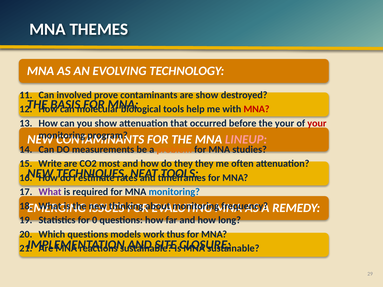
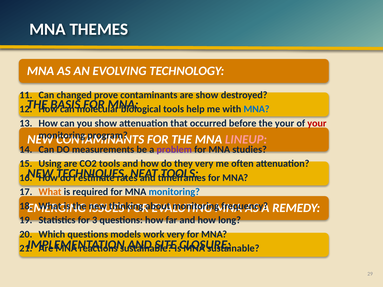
involved: involved -> changed (74, 95)
MNA colour: red -> blue (257, 109)
problem colour: orange -> purple (174, 150)
Write: Write -> Using (50, 164)
CO2 most: most -> tools (110, 164)
they they: they -> very (204, 164)
What colour: purple -> orange (50, 192)
0: 0 -> 3 (95, 220)
work thus: thus -> very (176, 234)
